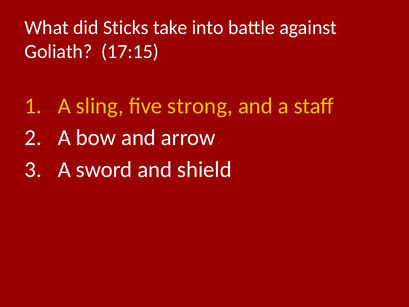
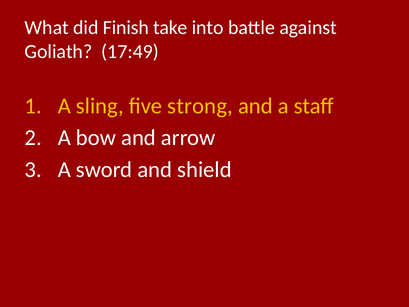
Sticks: Sticks -> Finish (126, 28)
17:15: 17:15 -> 17:49 (130, 52)
